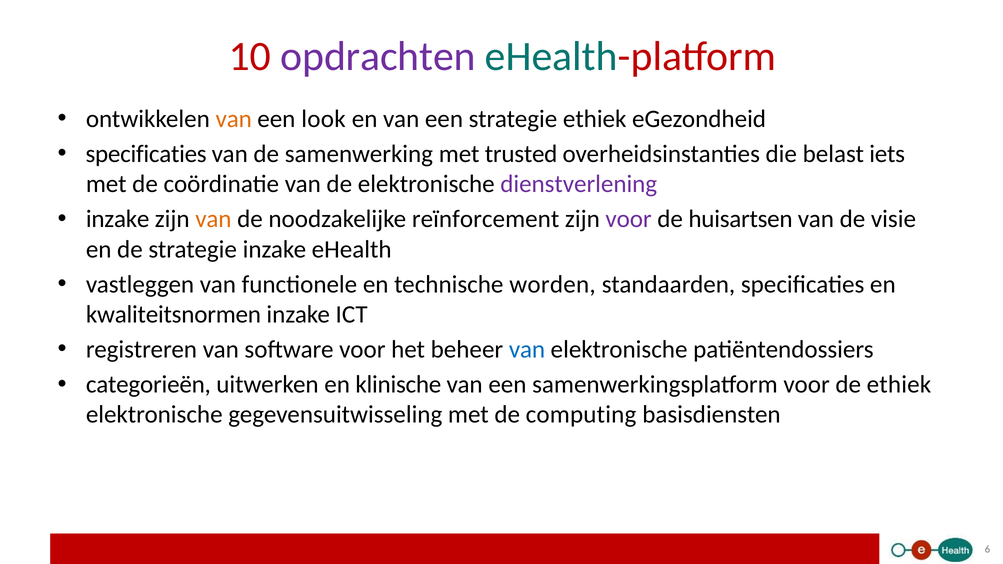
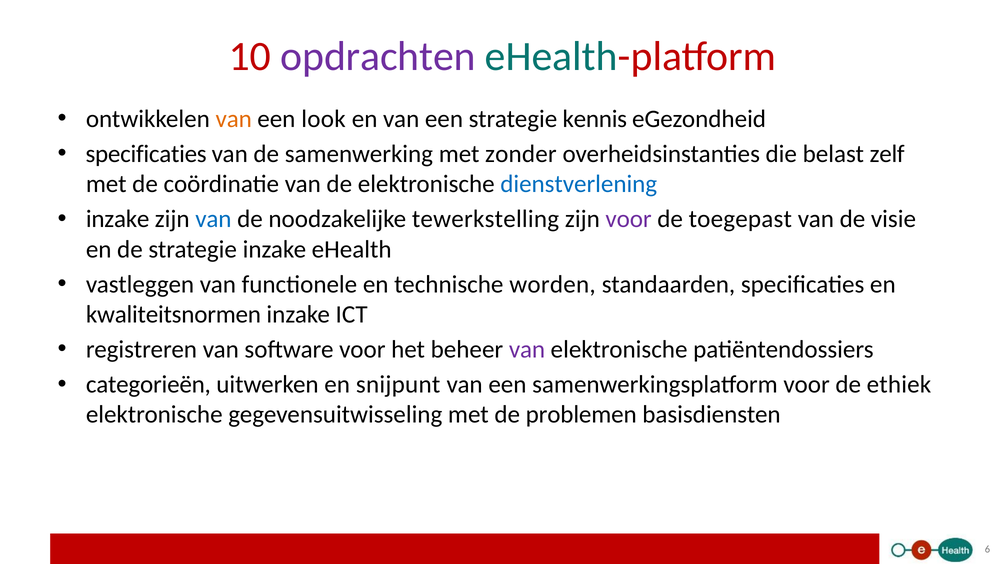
strategie ethiek: ethiek -> kennis (595, 119)
trusted: trusted -> zonder (521, 154)
iets: iets -> zelf (887, 154)
dienstverlening colour: purple -> blue (579, 184)
van colour: orange -> blue (213, 219)
reïnforcement: reïnforcement -> tewerkstelling (486, 219)
huisartsen: huisartsen -> toegepast (740, 219)
van colour: blue -> purple (527, 350)
klinische: klinische -> snijpunt (398, 385)
computing: computing -> problemen (581, 415)
